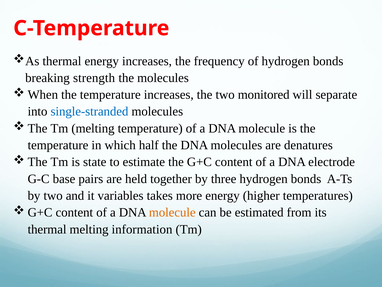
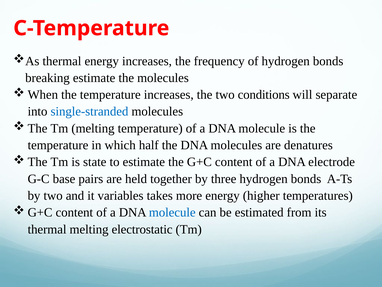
breaking strength: strength -> estimate (94, 78)
monitored: monitored -> conditions (264, 95)
molecule colour: orange -> blue (172, 212)
information: information -> electrostatic (142, 229)
